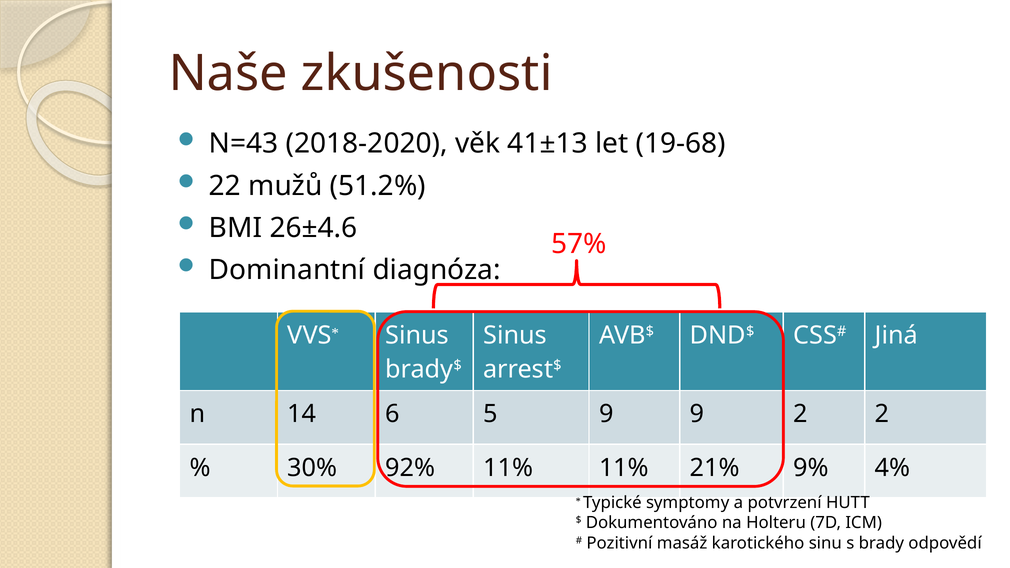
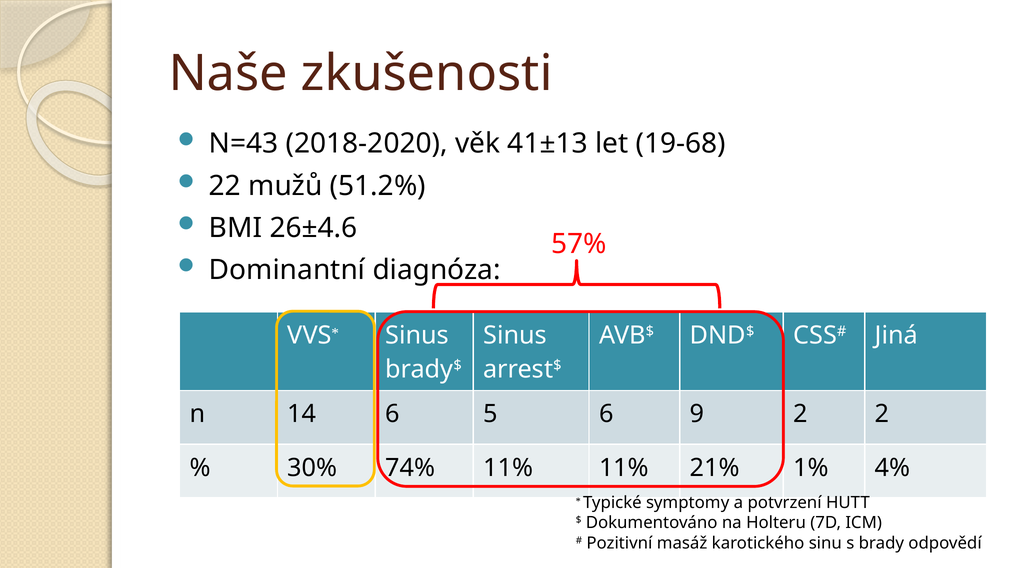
5 9: 9 -> 6 (606, 414)
92%: 92% -> 74% (410, 468)
9%: 9% -> 1% (811, 468)
